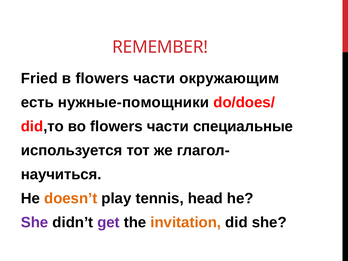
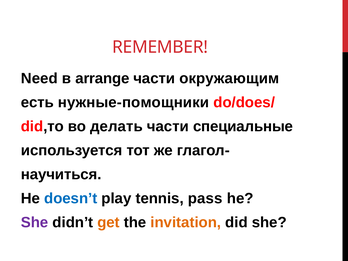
Fried: Fried -> Need (39, 78)
в flowers: flowers -> arrange (102, 78)
во flowers: flowers -> делать (116, 126)
doesn’t colour: orange -> blue (71, 198)
head: head -> pass (205, 198)
get colour: purple -> orange (109, 222)
